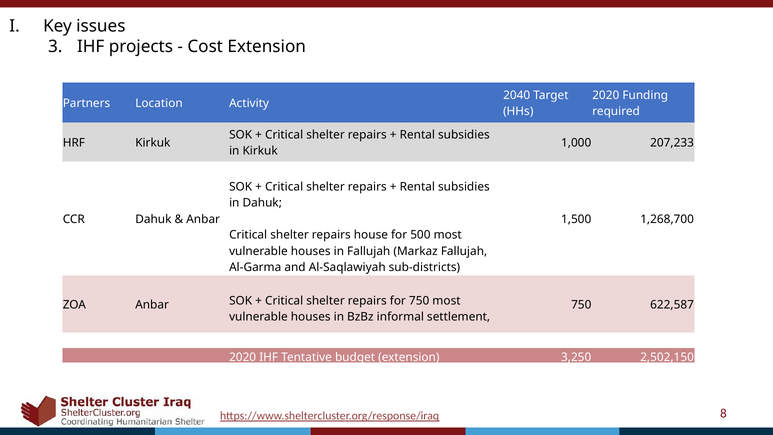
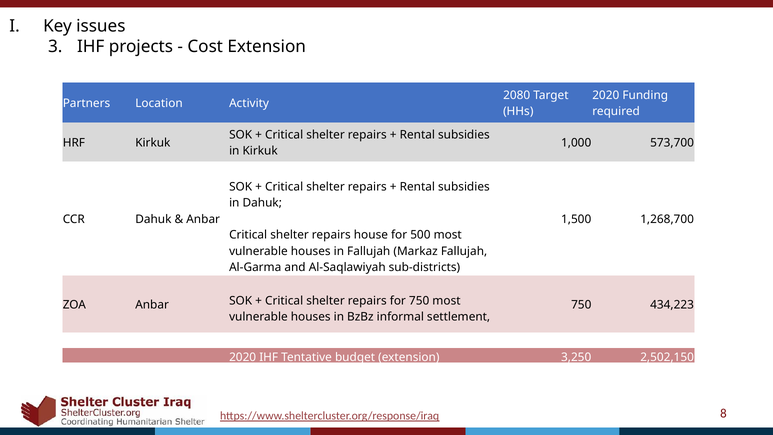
2040: 2040 -> 2080 (517, 95)
207,233: 207,233 -> 573,700 (672, 143)
622,587: 622,587 -> 434,223 (672, 305)
